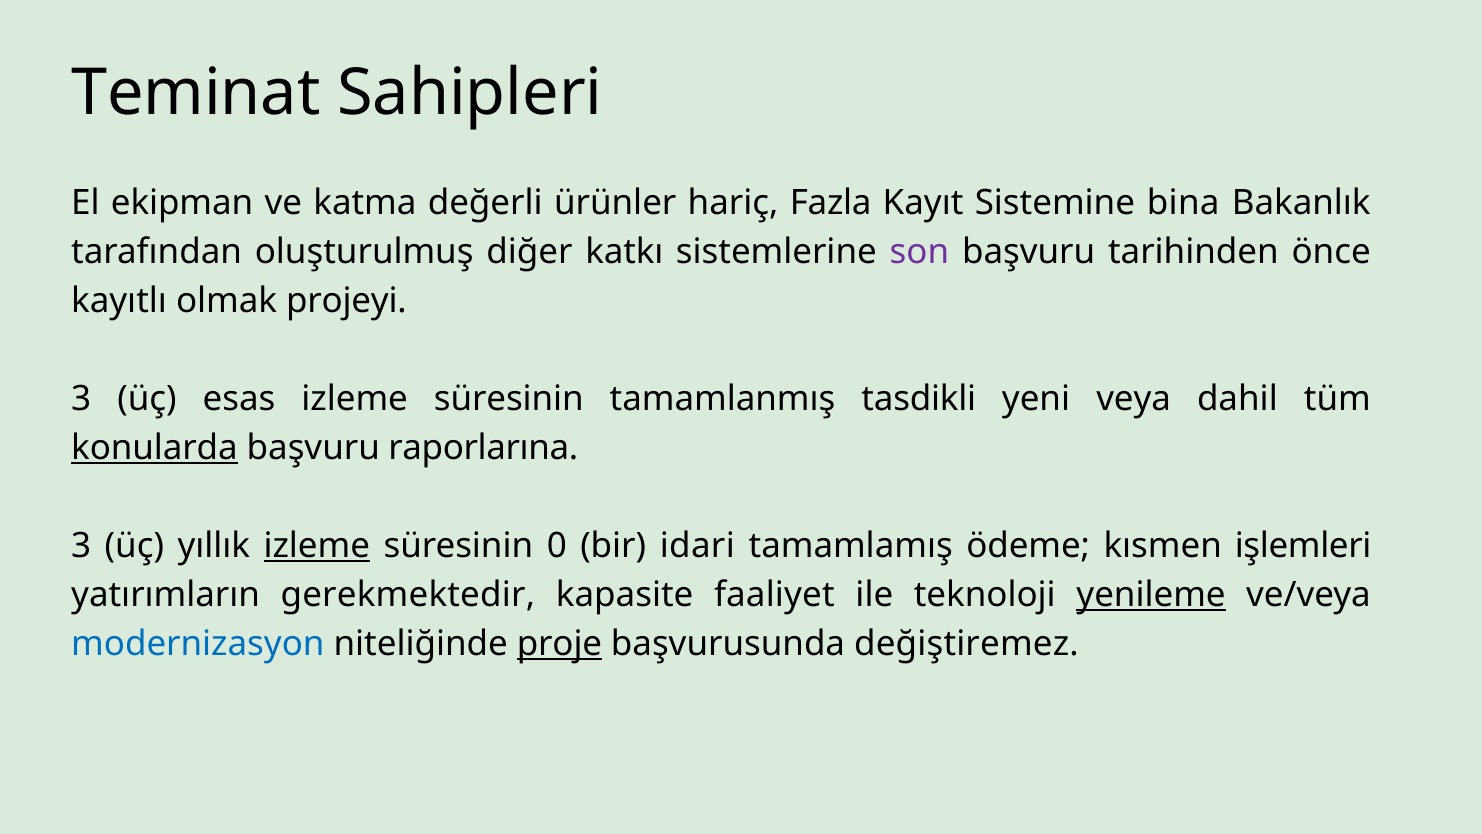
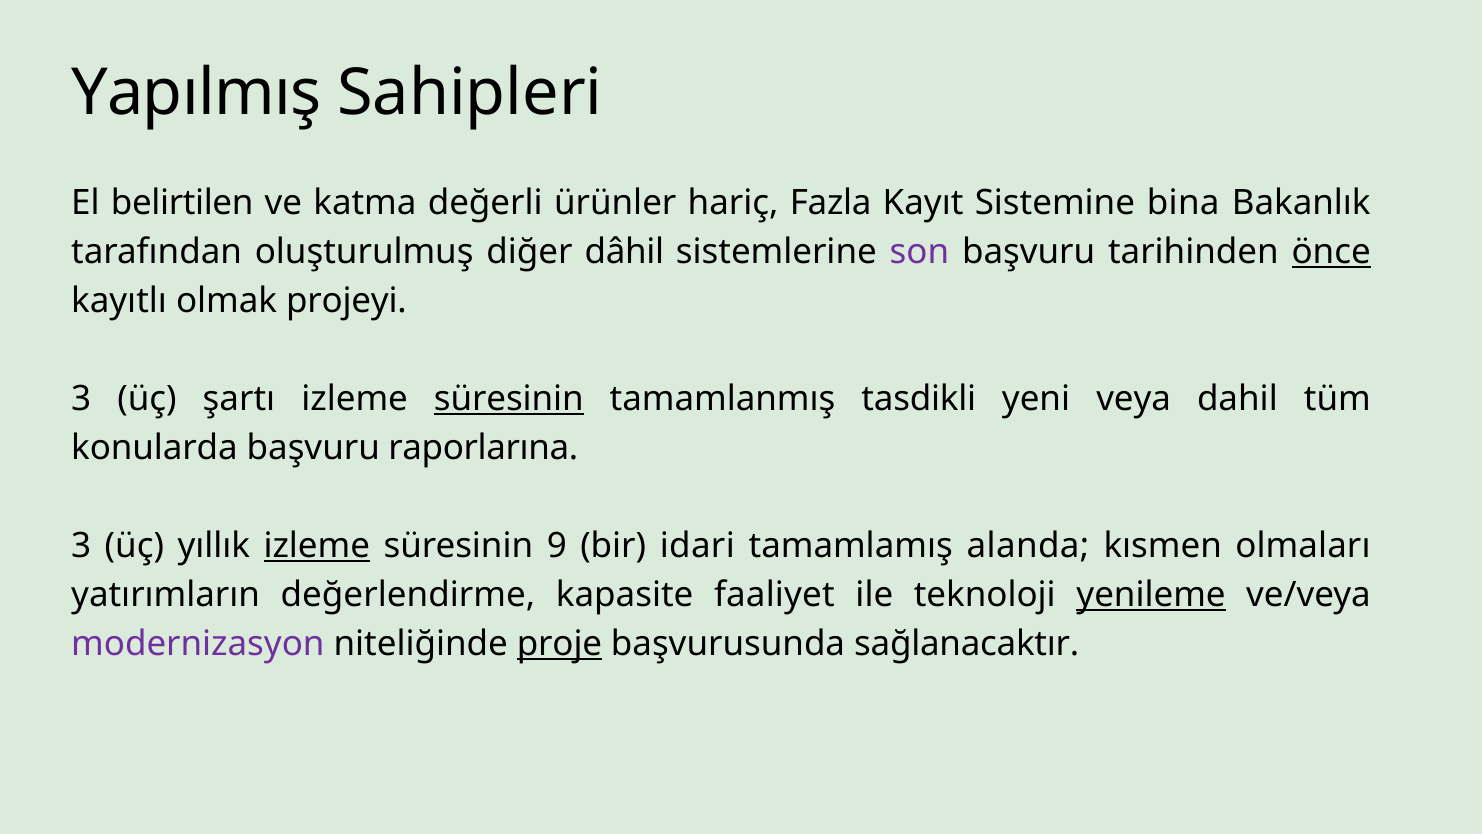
Teminat: Teminat -> Yapılmış (196, 94)
ekipman: ekipman -> belirtilen (182, 203)
katkı: katkı -> dâhil (624, 252)
önce underline: none -> present (1331, 252)
esas: esas -> şartı (239, 399)
süresinin underline: none -> present (509, 399)
konularda underline: present -> none (154, 448)
0: 0 -> 9 (557, 546)
ödeme: ödeme -> alanda (1028, 546)
işlemleri: işlemleri -> olmaları (1303, 546)
gerekmektedir: gerekmektedir -> değerlendirme (408, 595)
modernizasyon colour: blue -> purple (198, 644)
değiştiremez: değiştiremez -> sağlanacaktır (967, 644)
